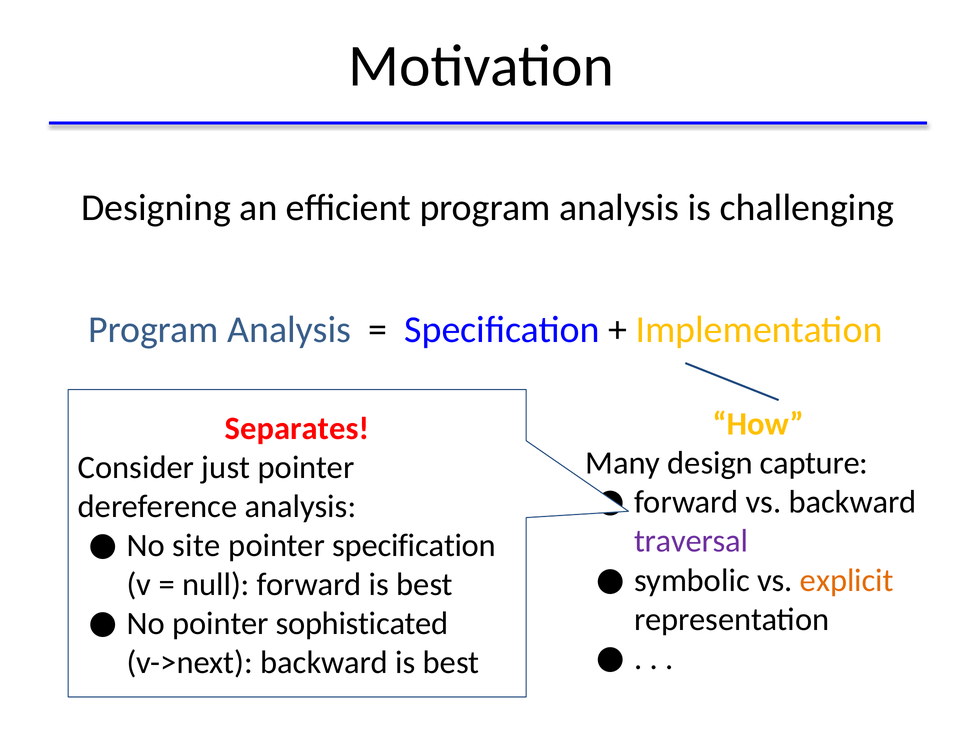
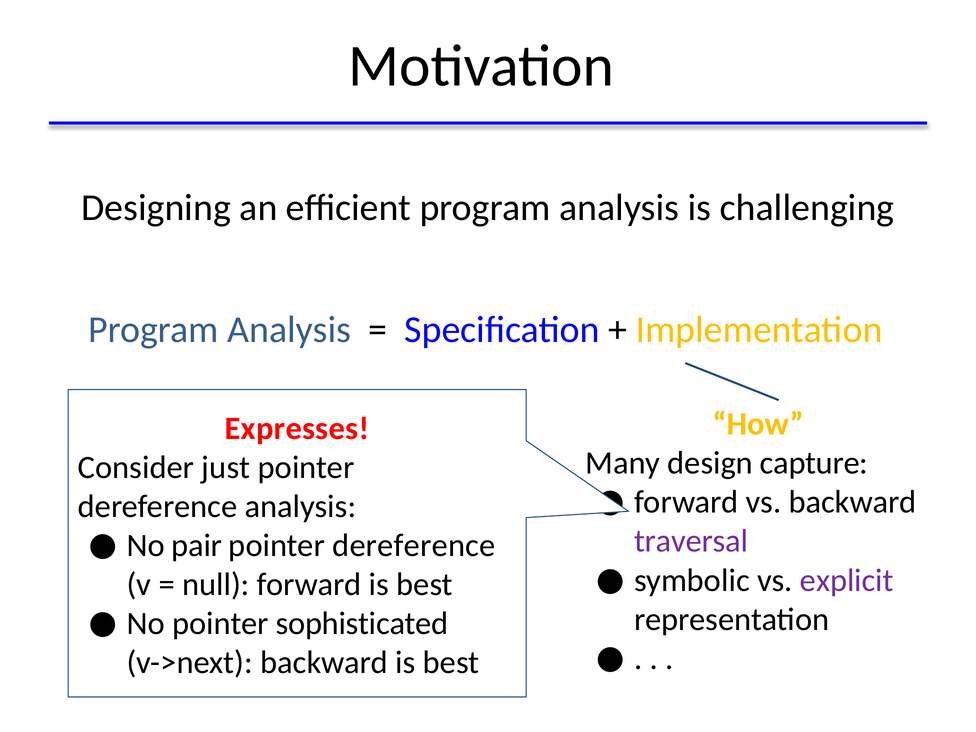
Separates: Separates -> Expresses (297, 428)
site: site -> pair (197, 546)
specification: specification -> dereference (414, 546)
explicit colour: orange -> purple (847, 580)
